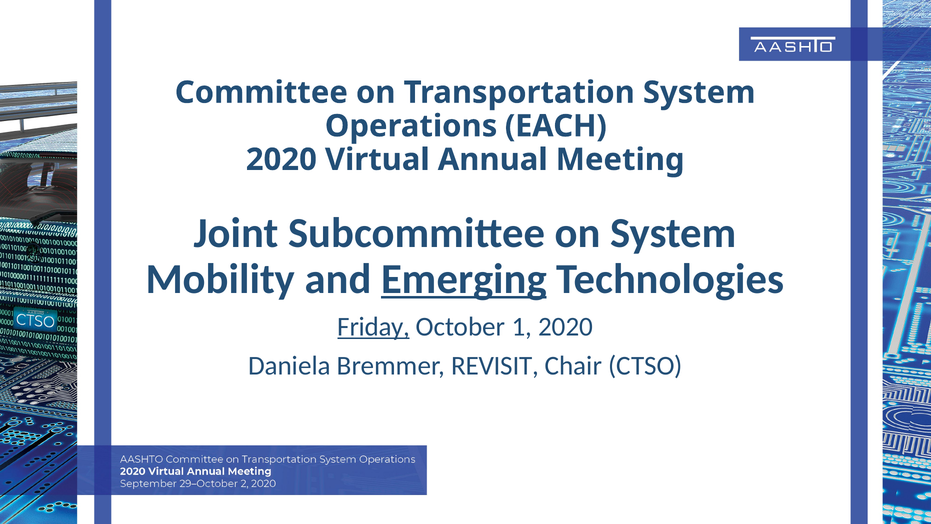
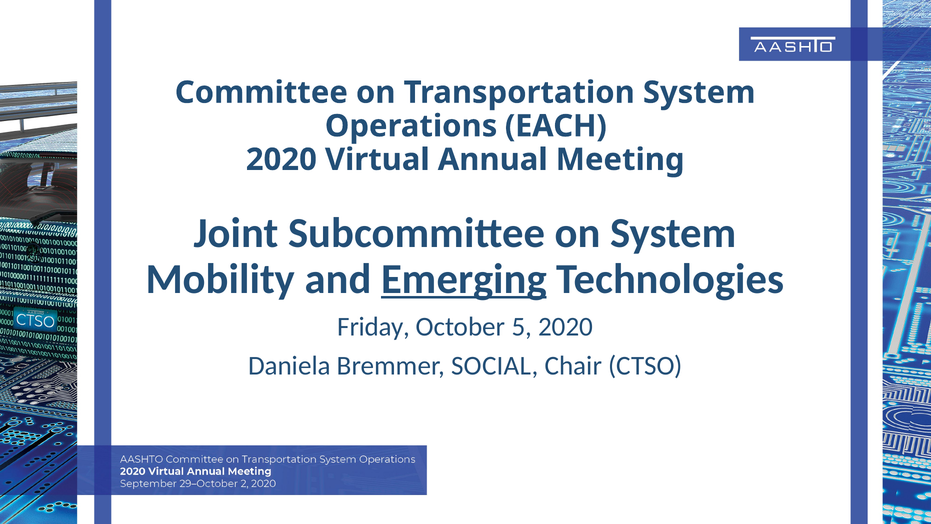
Friday underline: present -> none (374, 326)
1: 1 -> 5 (522, 326)
REVISIT: REVISIT -> SOCIAL (495, 365)
